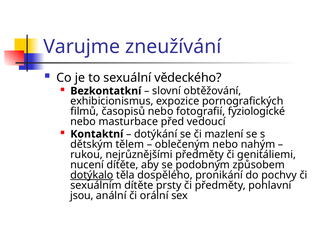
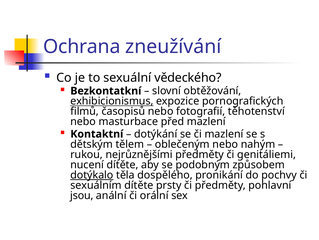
Varujme: Varujme -> Ochrana (82, 47)
exhibicionismus underline: none -> present (112, 101)
fyziologické: fyziologické -> těhotenství (256, 111)
před vedoucí: vedoucí -> mazlení (206, 121)
